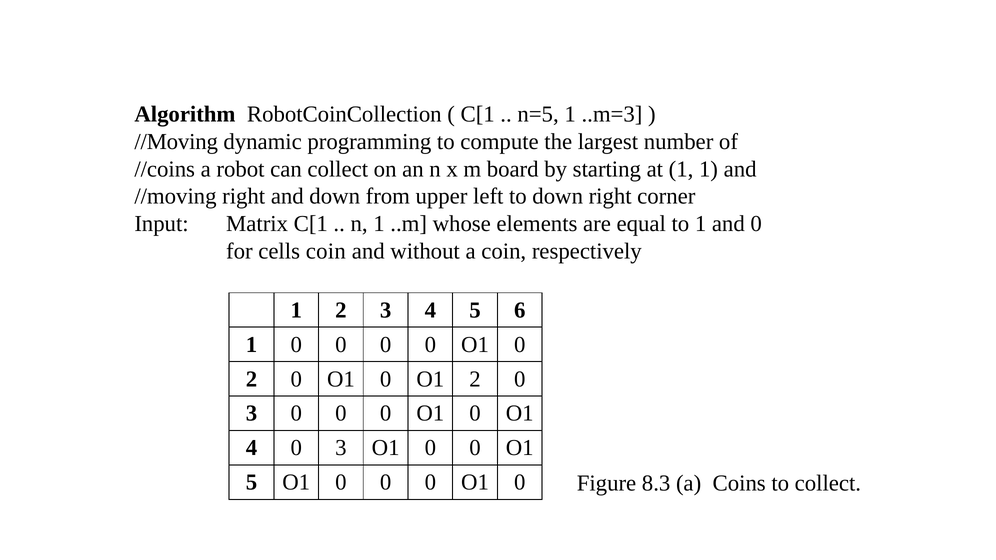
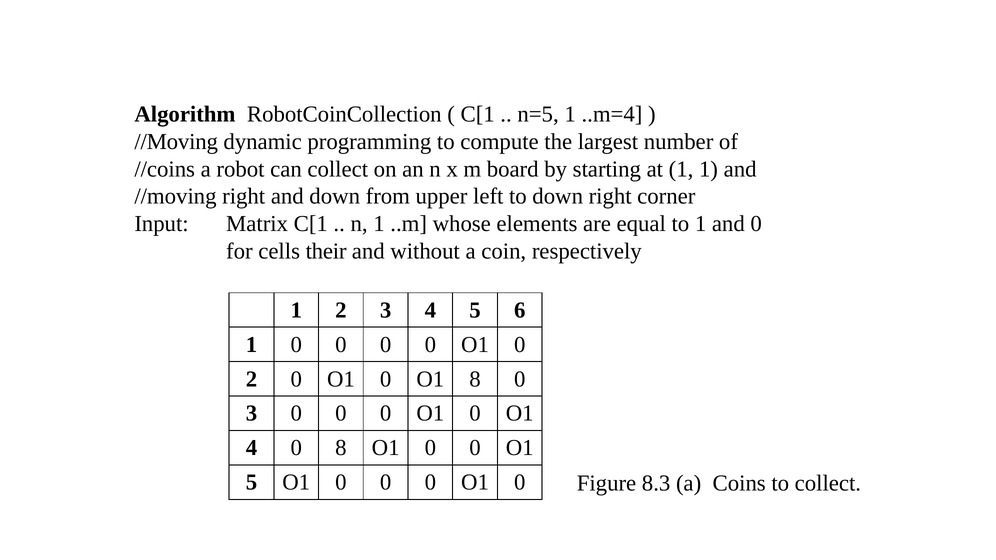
..m=3: ..m=3 -> ..m=4 (612, 114)
cells coin: coin -> their (326, 251)
O1 2: 2 -> 8 (475, 379)
4 0 3: 3 -> 8 (341, 448)
